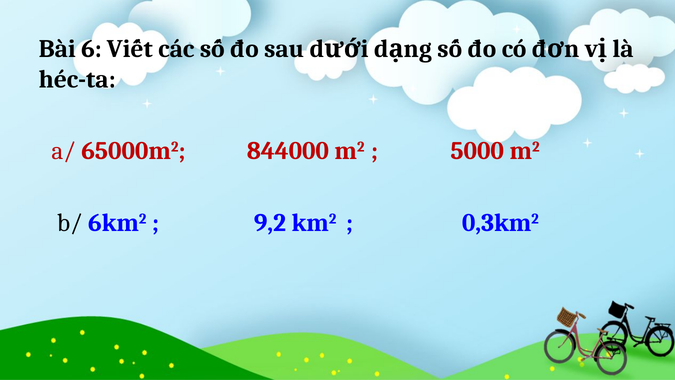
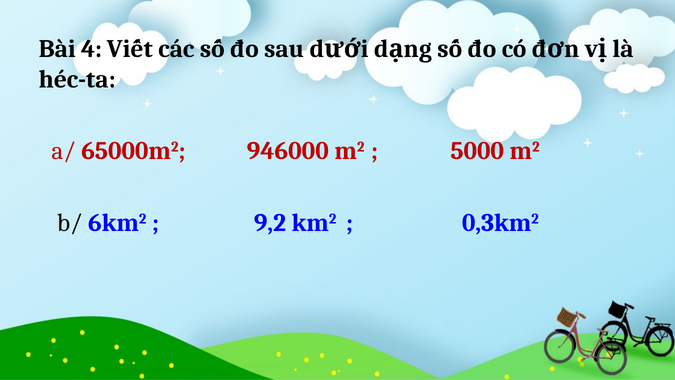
6: 6 -> 4 (91, 49)
844000: 844000 -> 946000 (288, 151)
